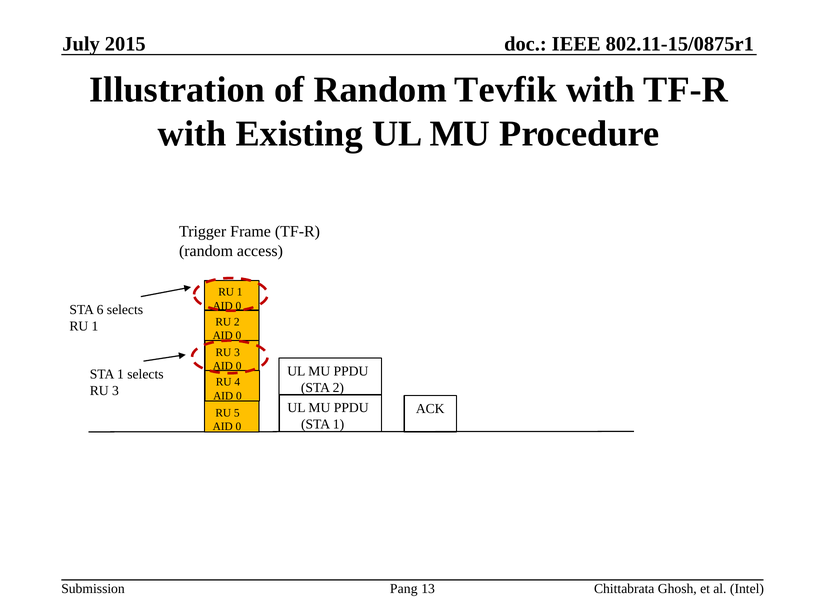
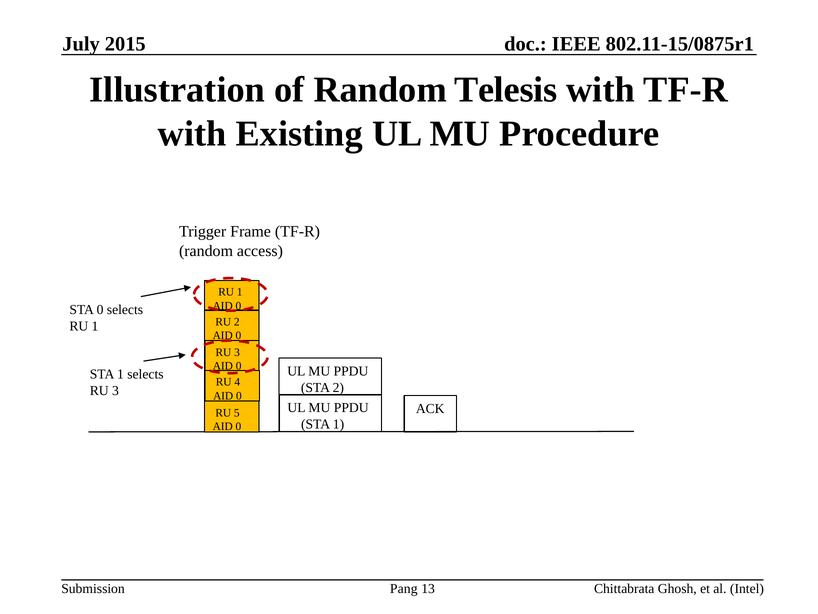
Tevfik: Tevfik -> Telesis (506, 90)
STA 6: 6 -> 0 (100, 310)
